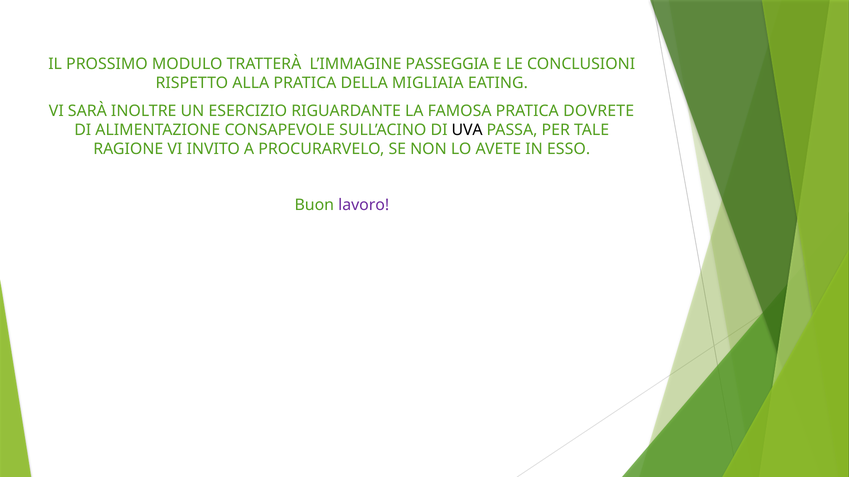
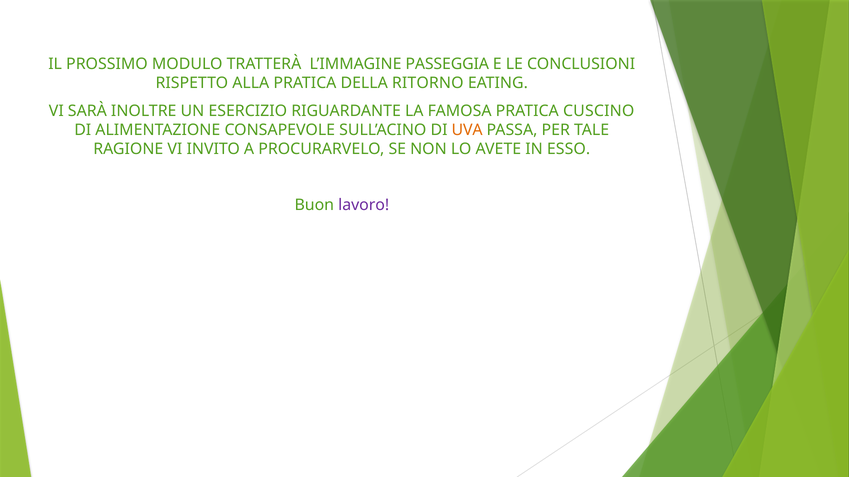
MIGLIAIA: MIGLIAIA -> RITORNO (428, 83)
DOVRETE: DOVRETE -> CUSCINO (599, 111)
UVA colour: black -> orange (467, 130)
